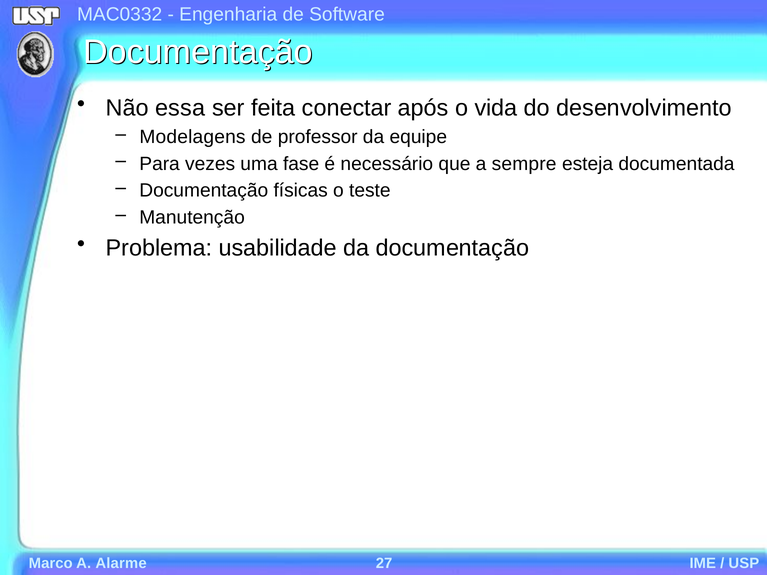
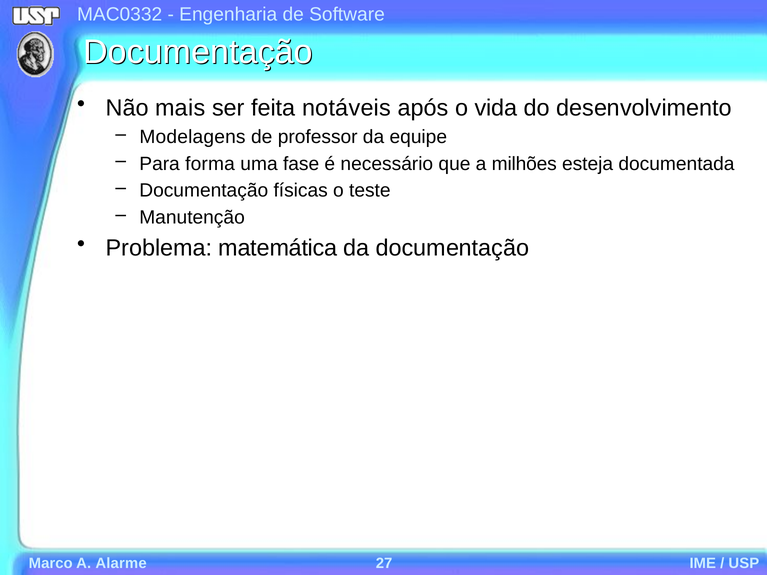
essa: essa -> mais (180, 108)
conectar: conectar -> notáveis (347, 108)
vezes: vezes -> forma (210, 164)
sempre: sempre -> milhões (524, 164)
usabilidade: usabilidade -> matemática (278, 248)
